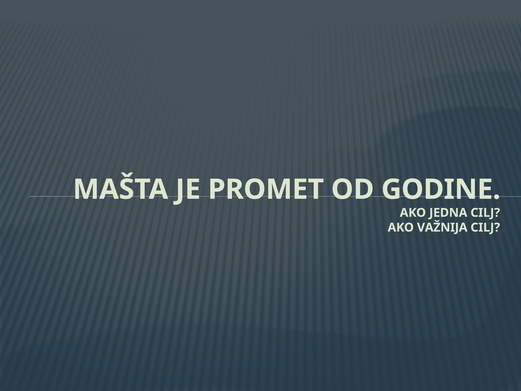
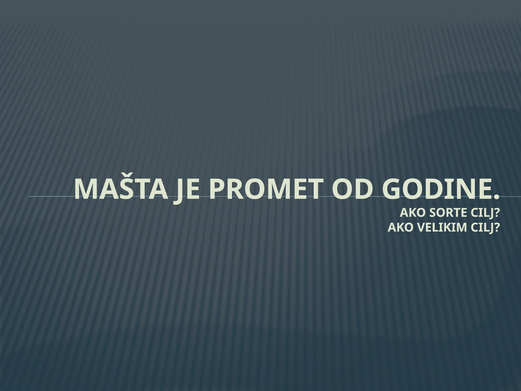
JEDNA: JEDNA -> SORTE (448, 213)
VAŽNIJA: VAŽNIJA -> VELIKIM (442, 227)
